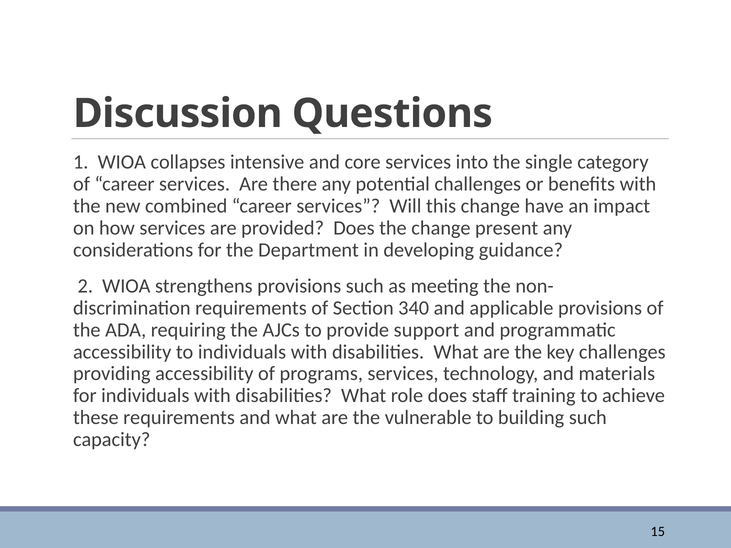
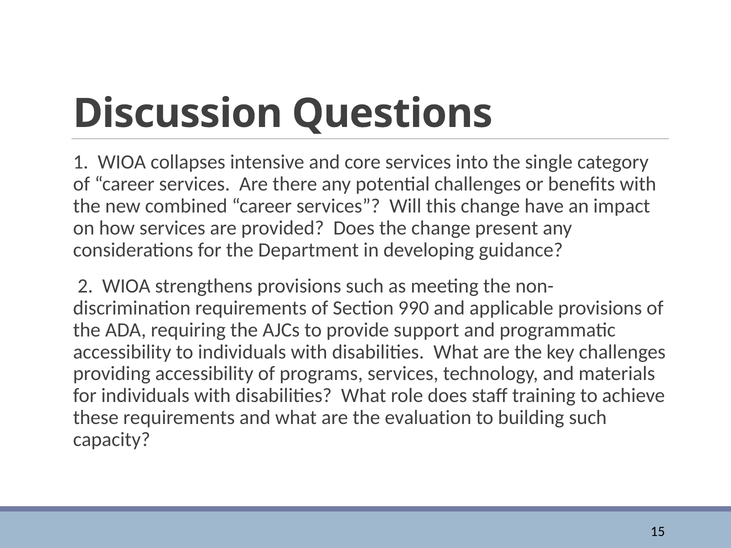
340: 340 -> 990 (414, 308)
vulnerable: vulnerable -> evaluation (428, 418)
